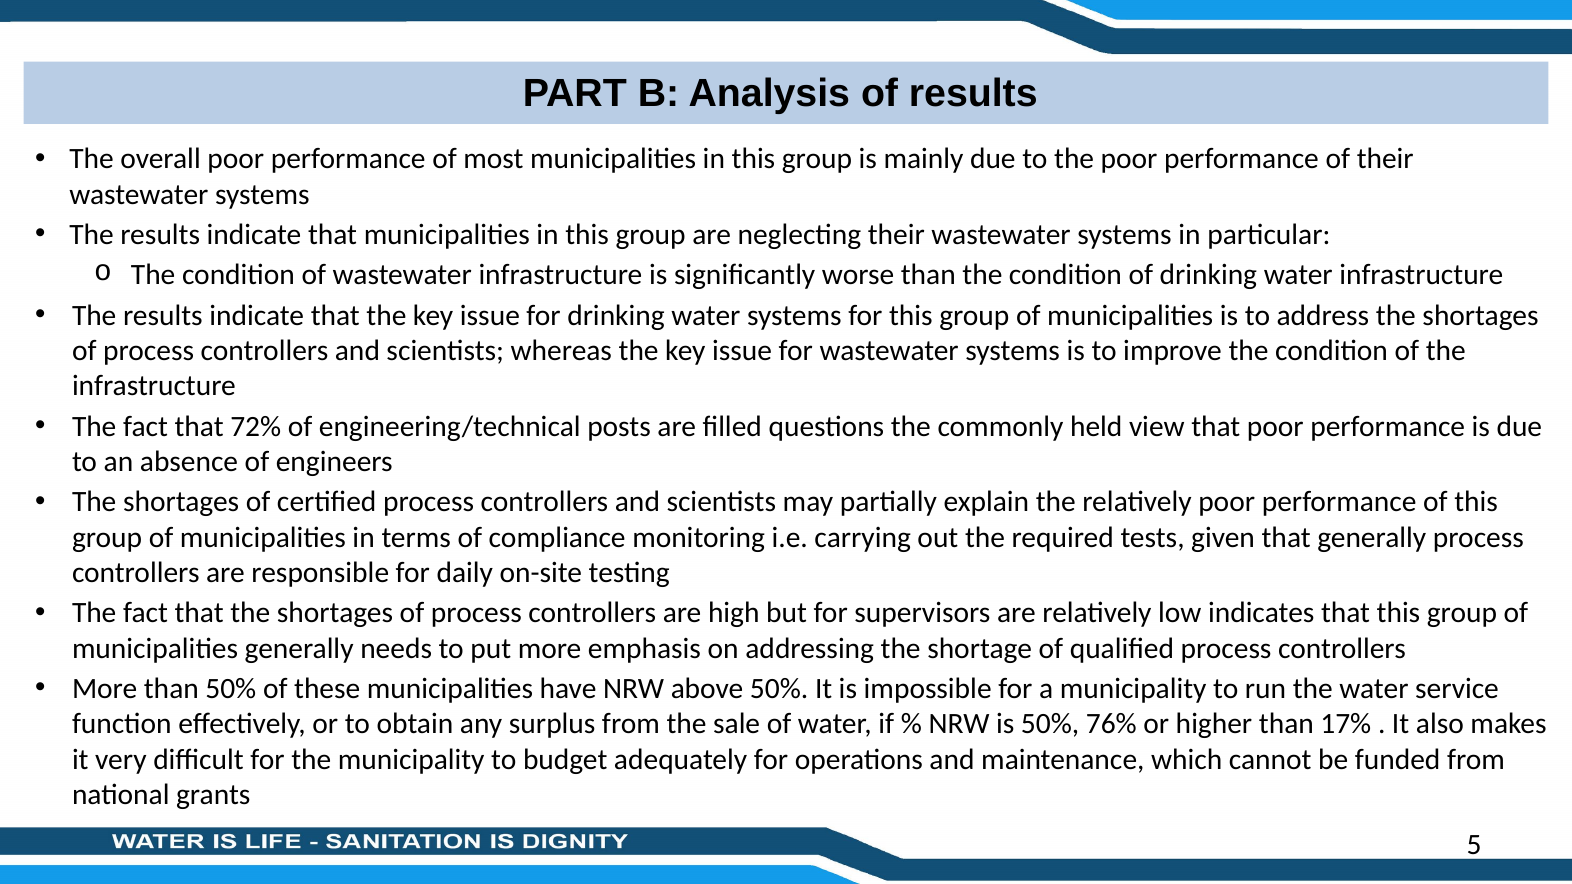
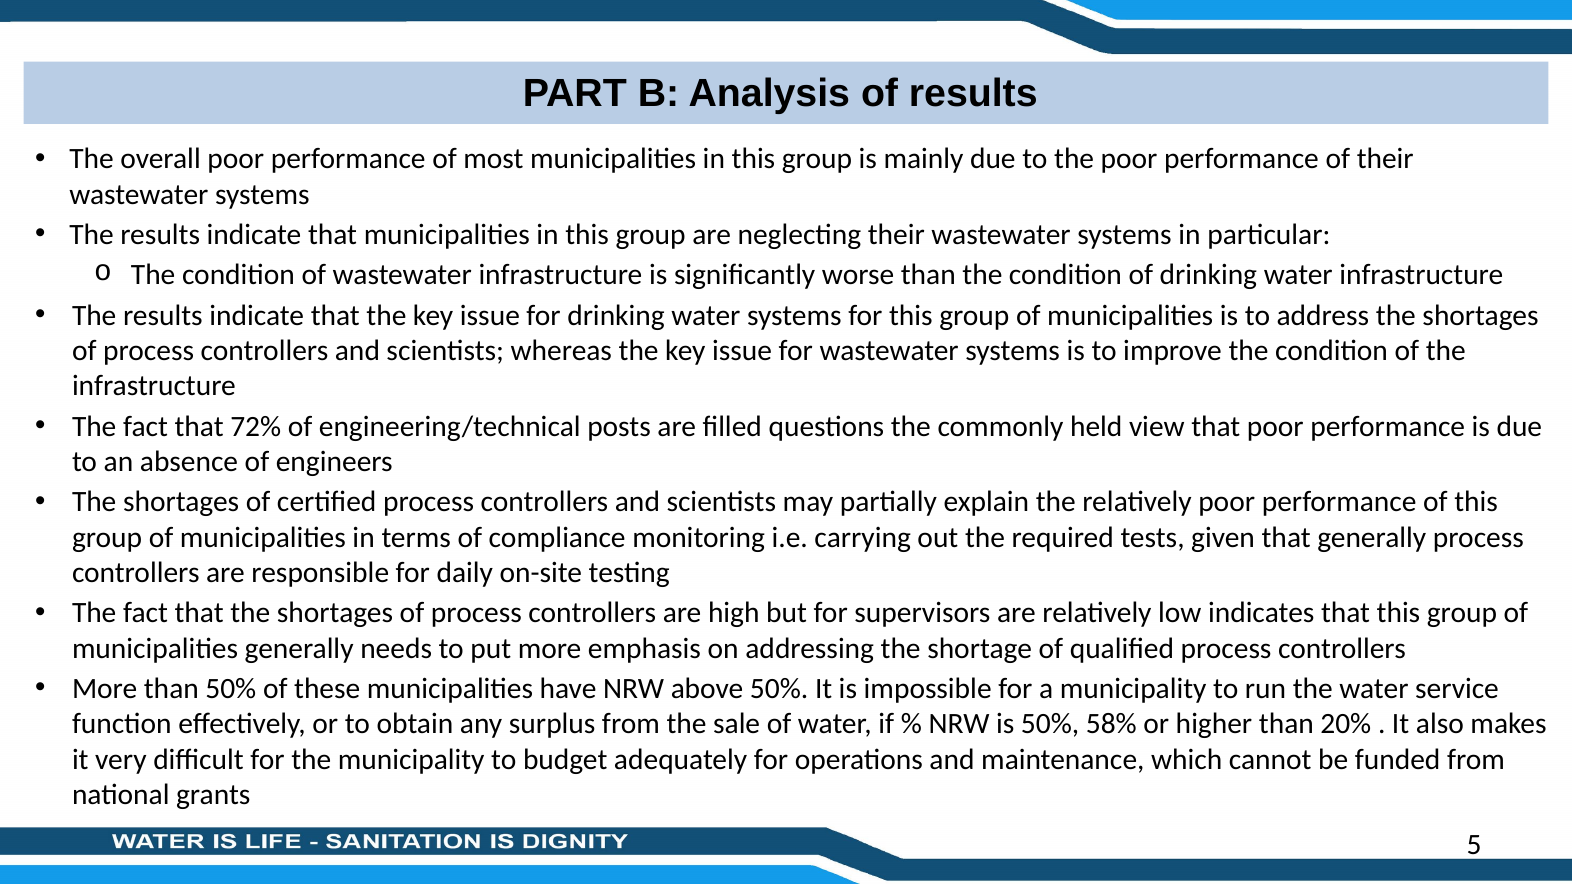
76%: 76% -> 58% (1111, 724)
17%: 17% -> 20% (1346, 724)
